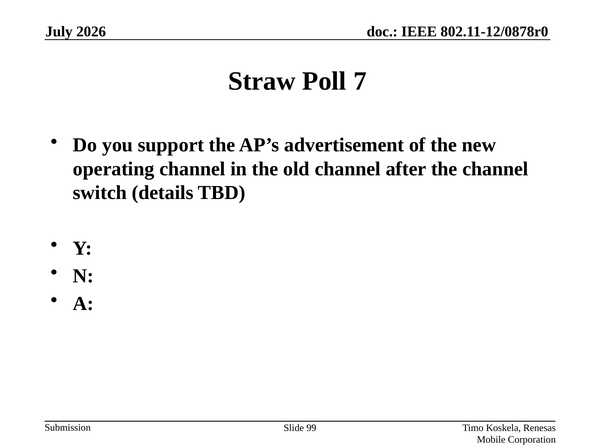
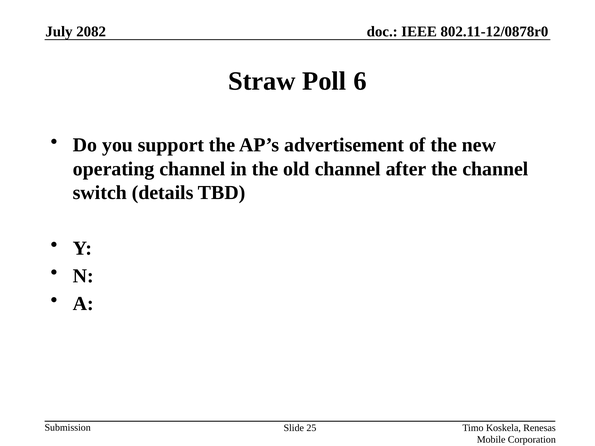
2026: 2026 -> 2082 (91, 32)
7: 7 -> 6 (360, 81)
99: 99 -> 25 (311, 428)
